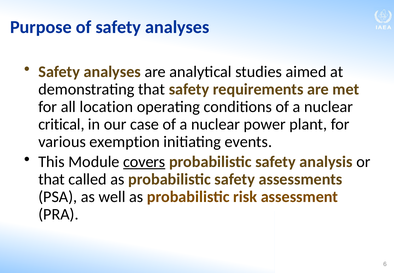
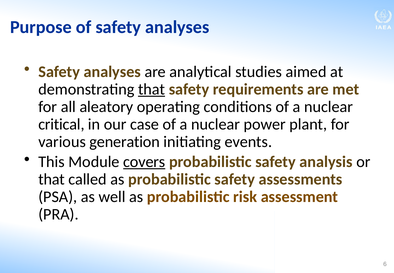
that underline: none -> present (152, 89)
location: location -> aleatory (106, 107)
exemption: exemption -> generation (125, 142)
